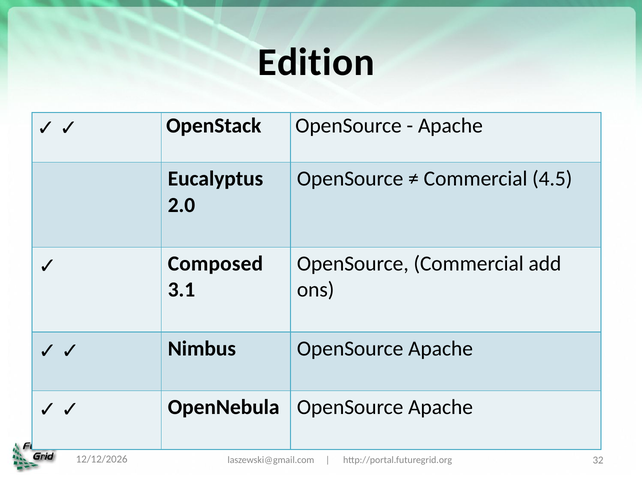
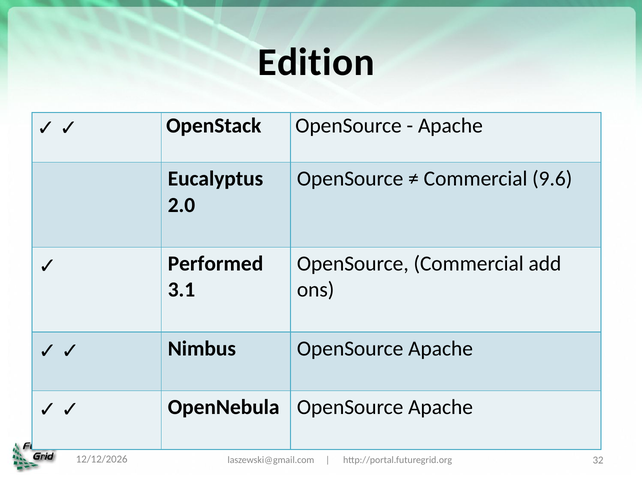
4.5: 4.5 -> 9.6 (552, 179)
Composed: Composed -> Performed (215, 263)
